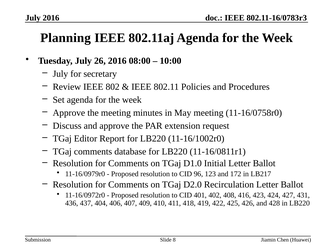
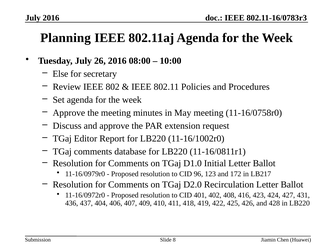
July: July -> Else (60, 74)
